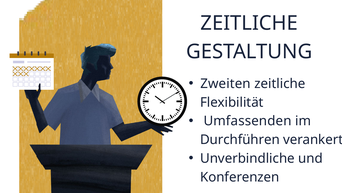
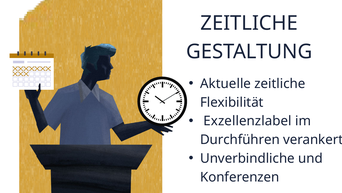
Zweiten: Zweiten -> Aktuelle (226, 83)
Umfassenden: Umfassenden -> Exzellenzlabel (248, 121)
